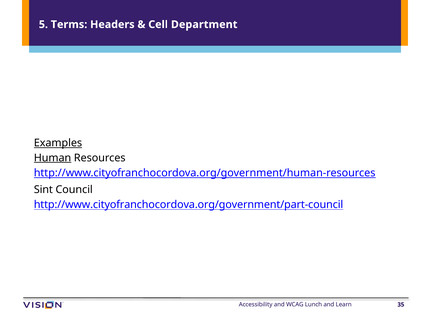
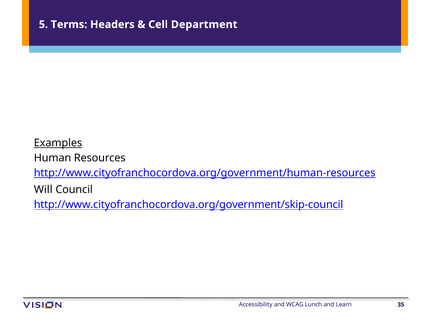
Human underline: present -> none (53, 158)
Sint: Sint -> Will (43, 190)
http://www.cityofranchocordova.org/government/part-council: http://www.cityofranchocordova.org/government/part-council -> http://www.cityofranchocordova.org/government/skip-council (189, 205)
